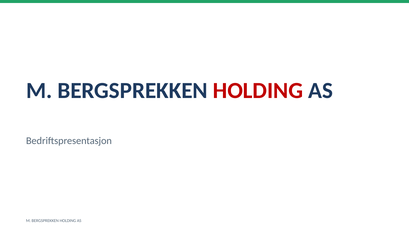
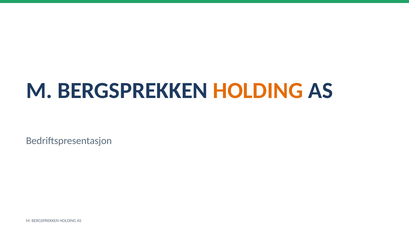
HOLDING colour: red -> orange (258, 91)
